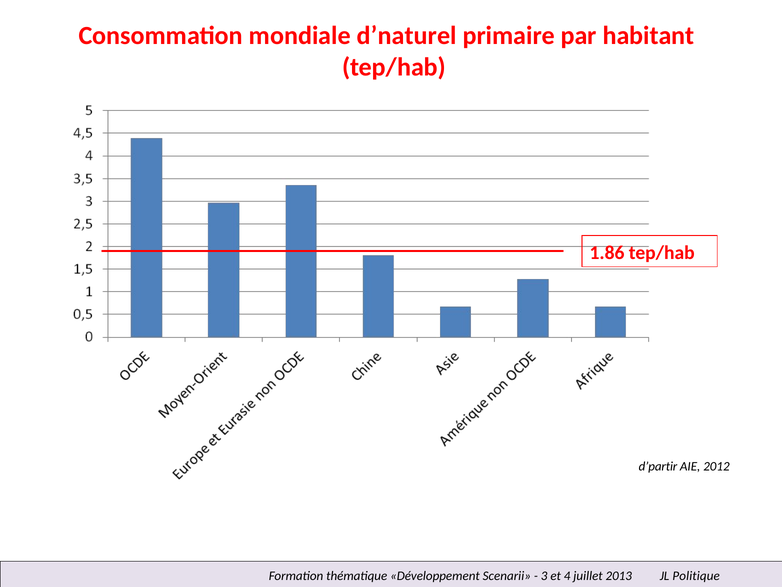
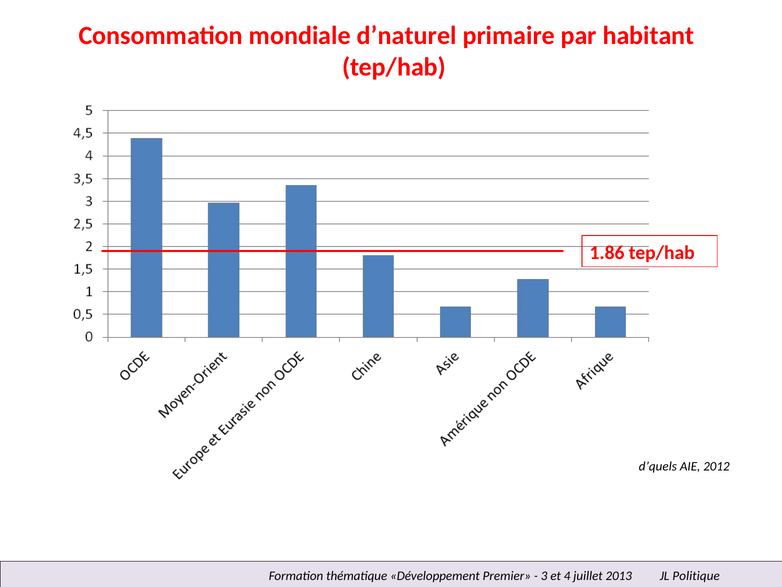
d’partir: d’partir -> d’quels (658, 466)
Scenarii: Scenarii -> Premier (507, 575)
